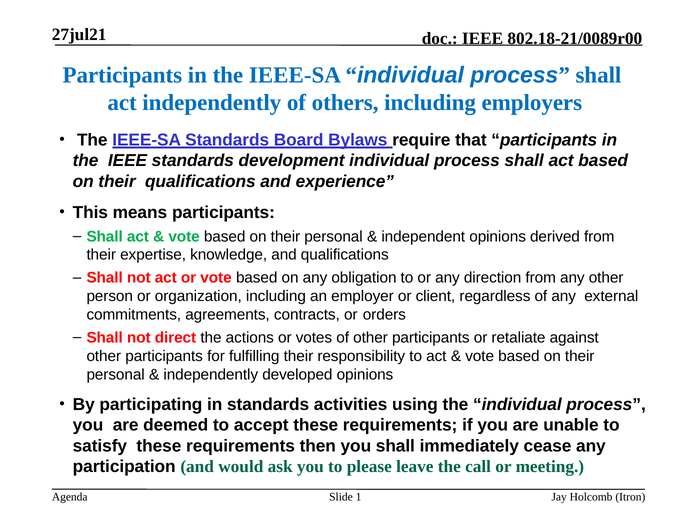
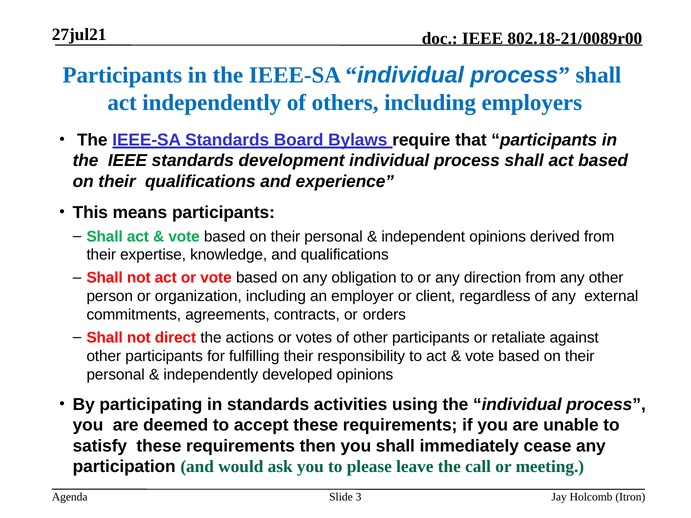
1: 1 -> 3 (359, 497)
